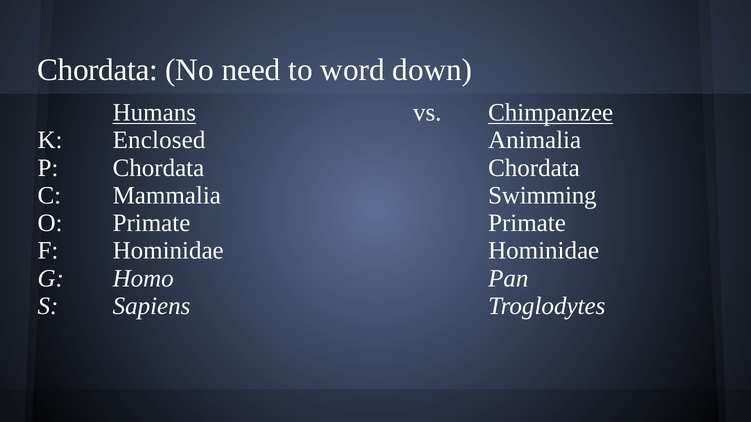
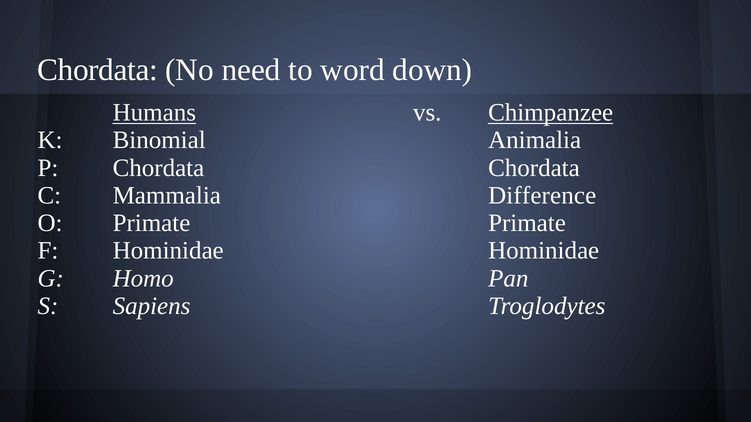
Enclosed: Enclosed -> Binomial (159, 140)
Swimming: Swimming -> Difference (542, 196)
